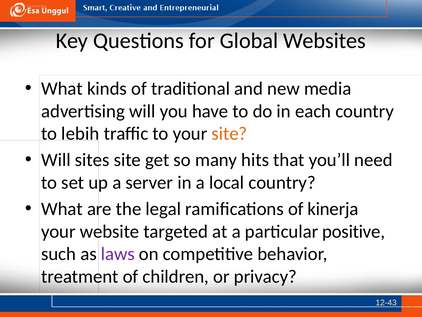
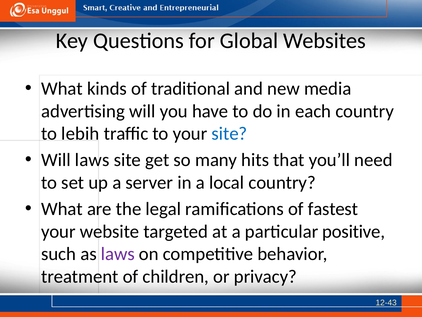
site colour: orange -> blue (229, 134)
Will sites: sites -> laws (92, 160)
kinerja: kinerja -> fastest (333, 209)
